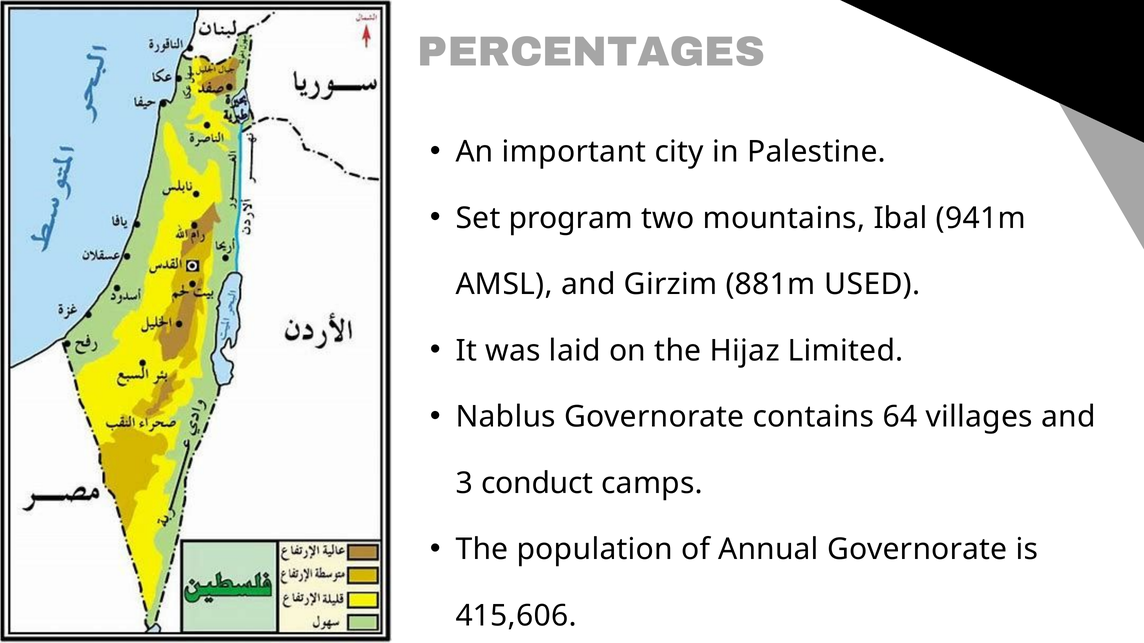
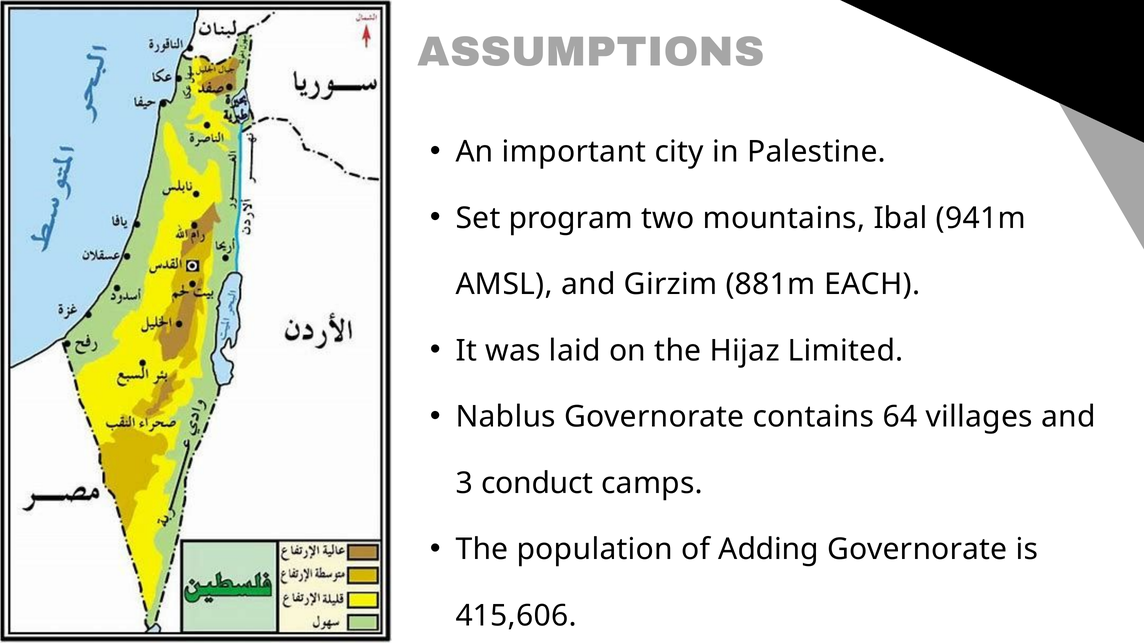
PERCENTAGES: PERCENTAGES -> ASSUMPTIONS (591, 52)
USED: USED -> EACH (872, 285)
Annual: Annual -> Adding (769, 550)
